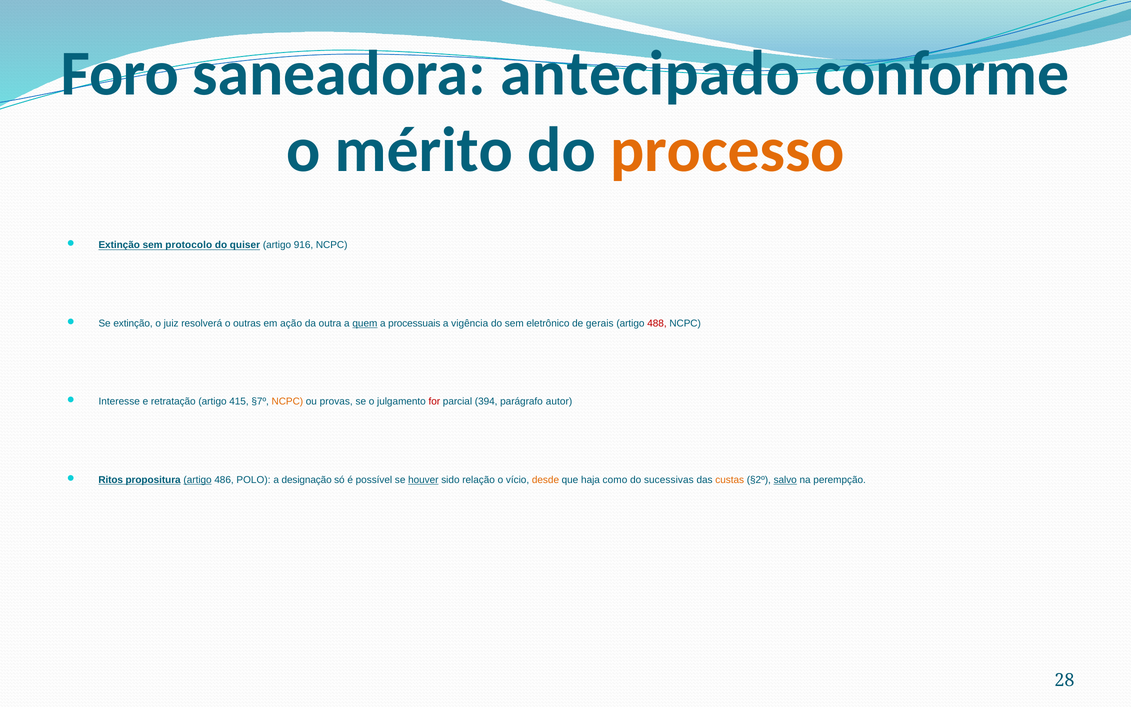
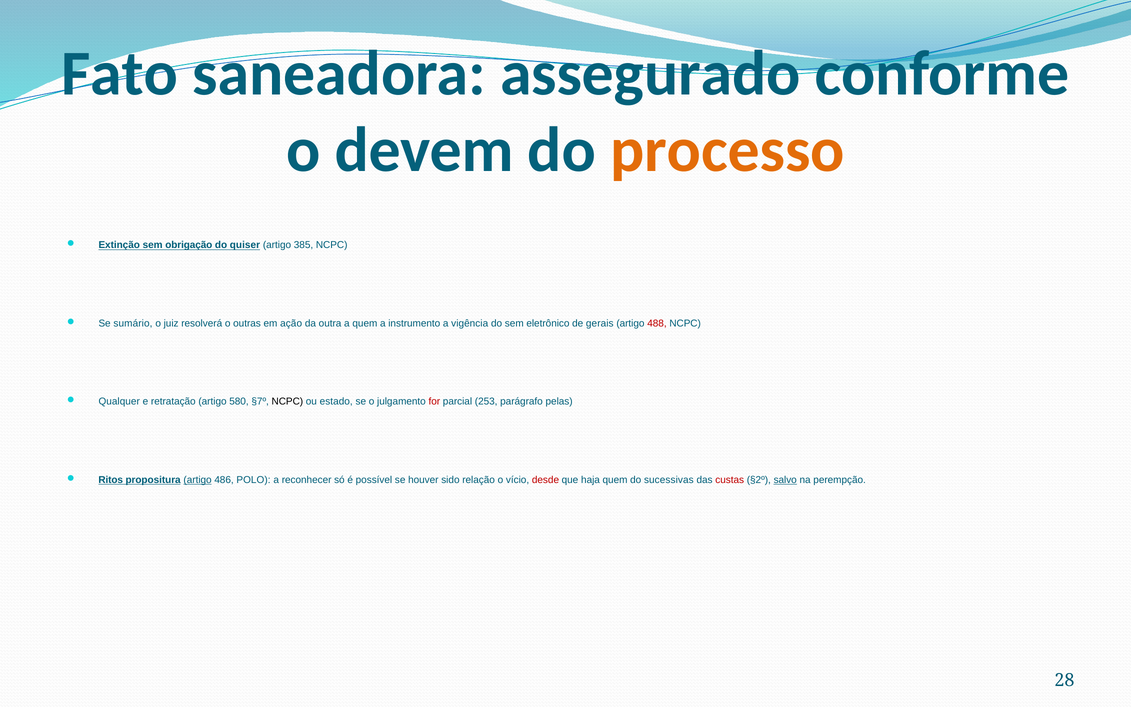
Foro: Foro -> Fato (120, 73)
antecipado: antecipado -> assegurado (650, 73)
mérito: mérito -> devem (424, 150)
protocolo: protocolo -> obrigação (189, 245)
916: 916 -> 385 (304, 245)
Se extinção: extinção -> sumário (133, 323)
quem underline: present -> none (365, 323)
processuais: processuais -> instrumento (414, 323)
Interesse: Interesse -> Qualquer (119, 402)
415: 415 -> 580 (239, 402)
NCPC colour: orange -> black (287, 402)
provas: provas -> estado (336, 402)
394: 394 -> 253 (486, 402)
autor: autor -> pelas (559, 402)
designação: designação -> reconhecer (307, 480)
houver underline: present -> none (423, 480)
desde colour: orange -> red (545, 480)
haja como: como -> quem (615, 480)
custas colour: orange -> red (730, 480)
